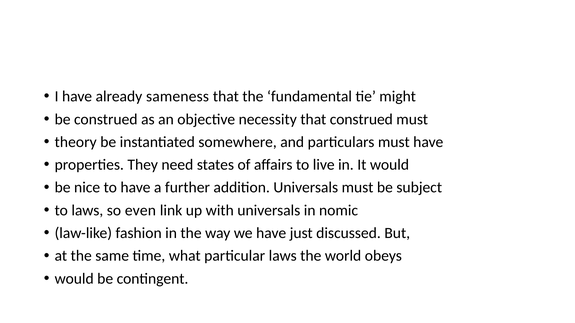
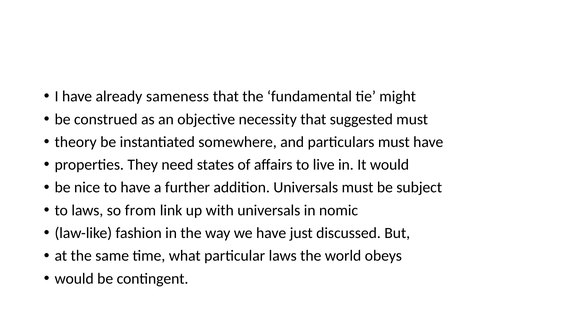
that construed: construed -> suggested (361, 119)
even: even -> from (140, 211)
